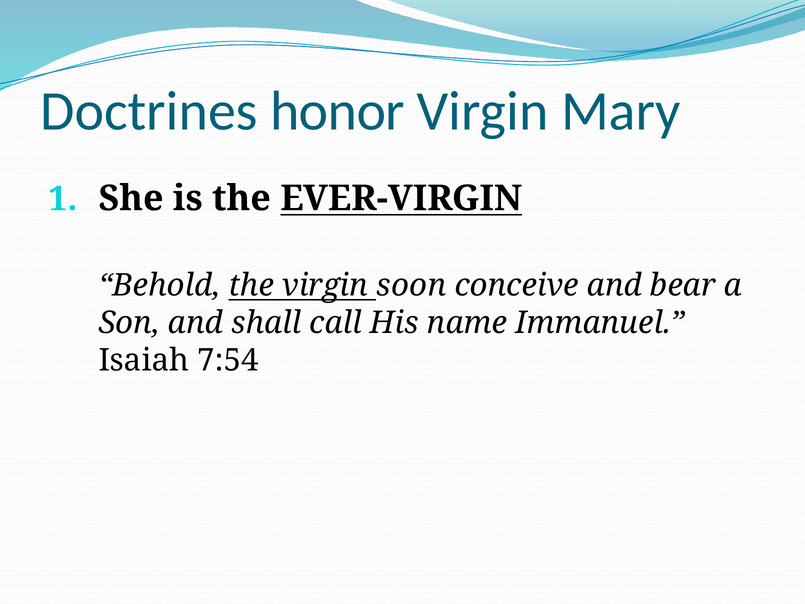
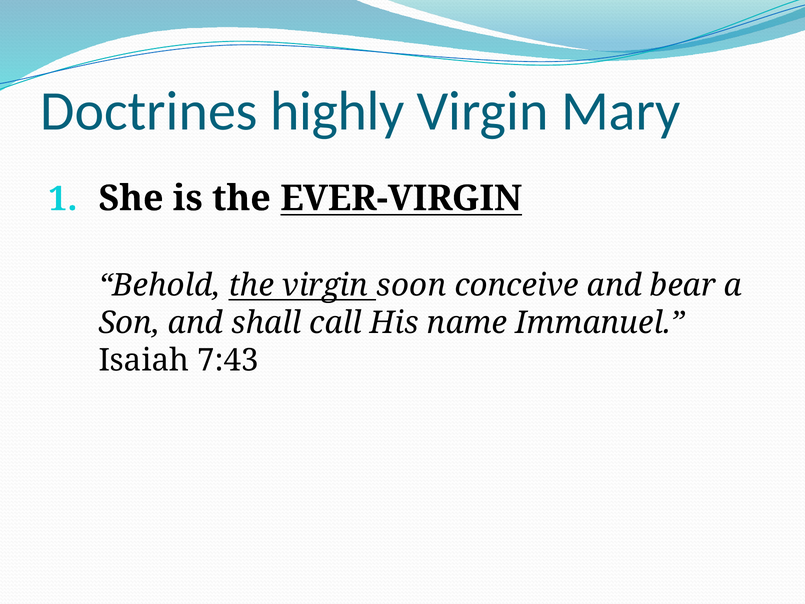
honor: honor -> highly (337, 111)
7:54: 7:54 -> 7:43 (228, 360)
